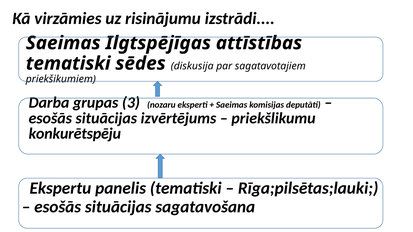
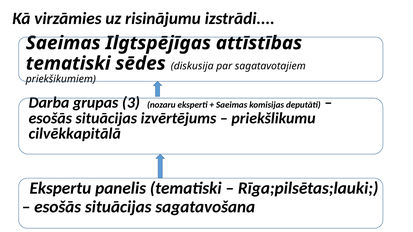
konkurētspēju: konkurētspēju -> cilvēkkapitālā (75, 134)
